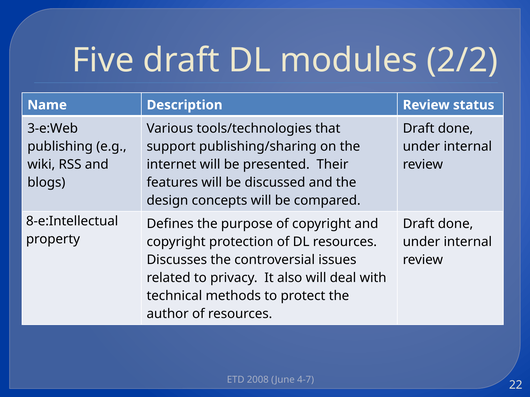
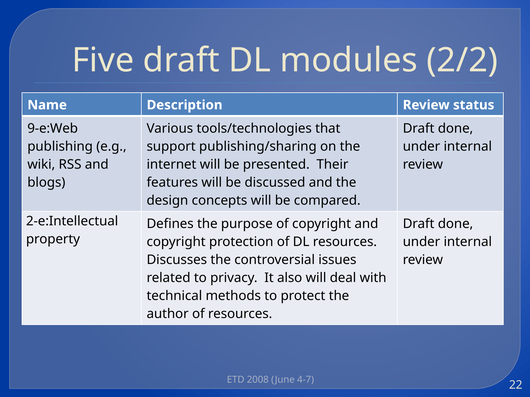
3-e:Web: 3-e:Web -> 9-e:Web (53, 129)
8-e:Intellectual: 8-e:Intellectual -> 2-e:Intellectual (72, 221)
